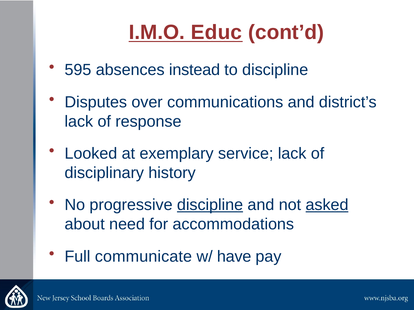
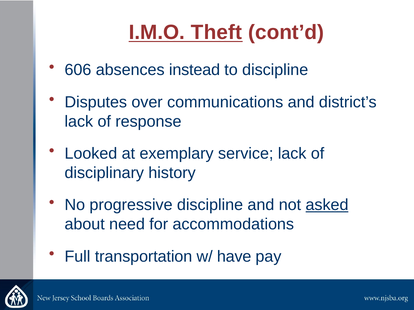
Educ: Educ -> Theft (217, 32)
595: 595 -> 606 (78, 70)
discipline underline: present -> none (210, 205)
communicate: communicate -> transportation (144, 257)
